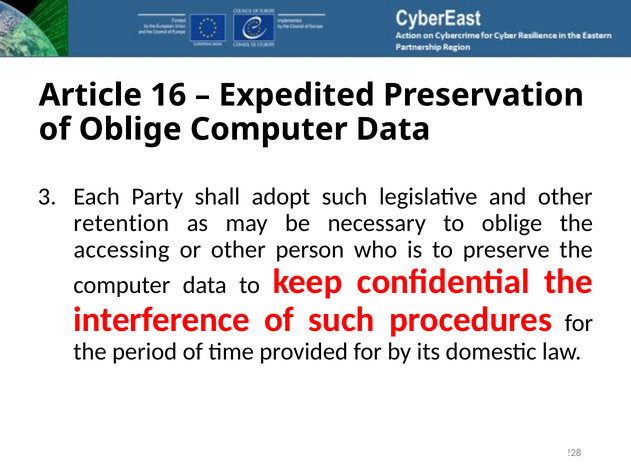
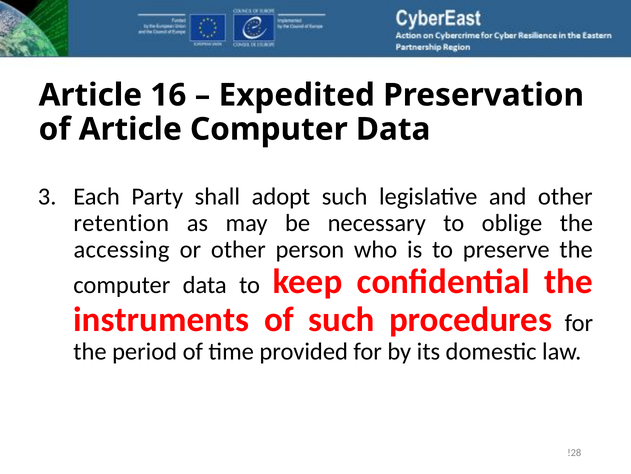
of Oblige: Oblige -> Article (130, 129)
interference: interference -> instruments (161, 319)
